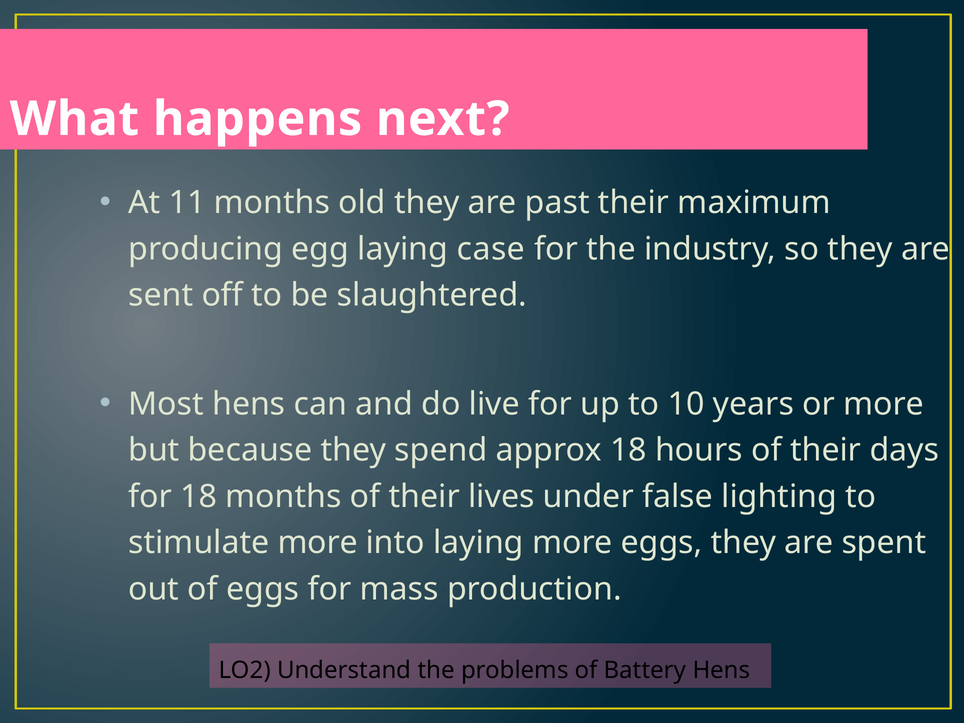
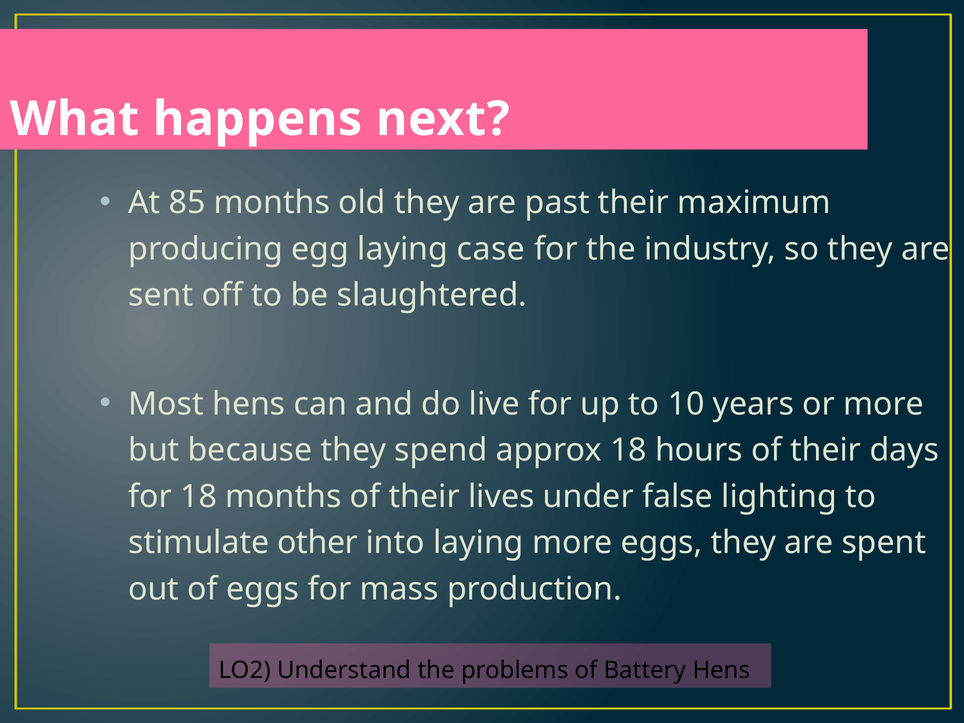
11: 11 -> 85 (187, 203)
stimulate more: more -> other (318, 543)
